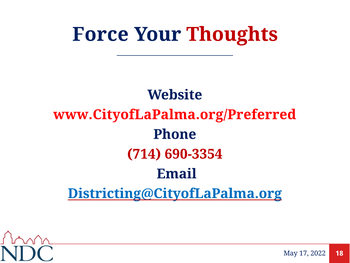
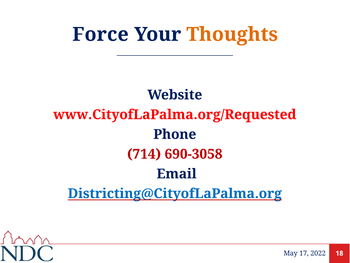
Thoughts colour: red -> orange (232, 34)
www.CityofLaPalma.org/Preferred: www.CityofLaPalma.org/Preferred -> www.CityofLaPalma.org/Requested (175, 114)
690-3354: 690-3354 -> 690-3058 (194, 154)
